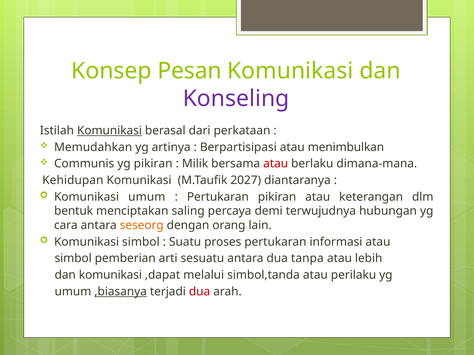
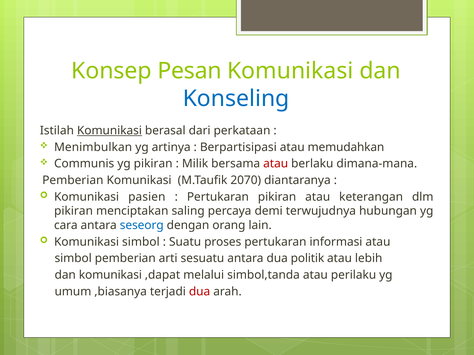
Konseling colour: purple -> blue (236, 99)
Memudahkan: Memudahkan -> Menimbulkan (93, 147)
menimbulkan: menimbulkan -> memudahkan (346, 147)
Kehidupan: Kehidupan -> Pemberian (73, 181)
2027: 2027 -> 2070 (246, 181)
Komunikasi umum: umum -> pasien (147, 197)
bentuk: bentuk -> pikiran (74, 211)
seseorg colour: orange -> blue (142, 226)
tanpa: tanpa -> politik (307, 259)
,biasanya underline: present -> none (121, 292)
